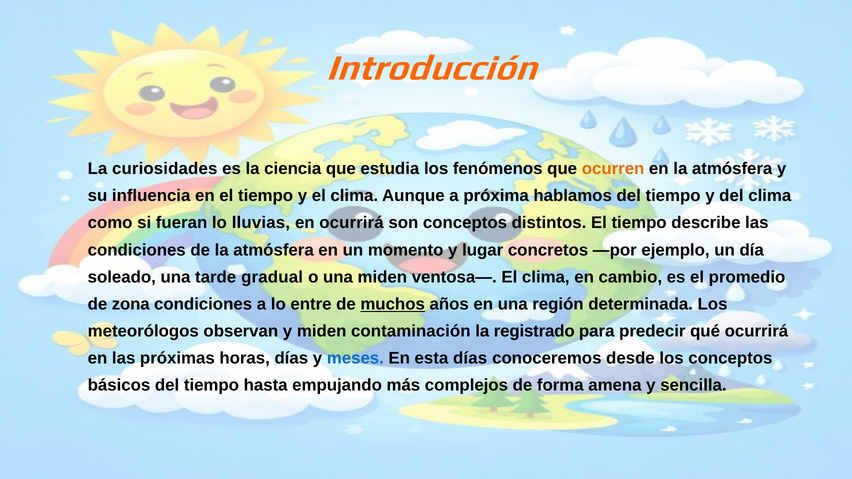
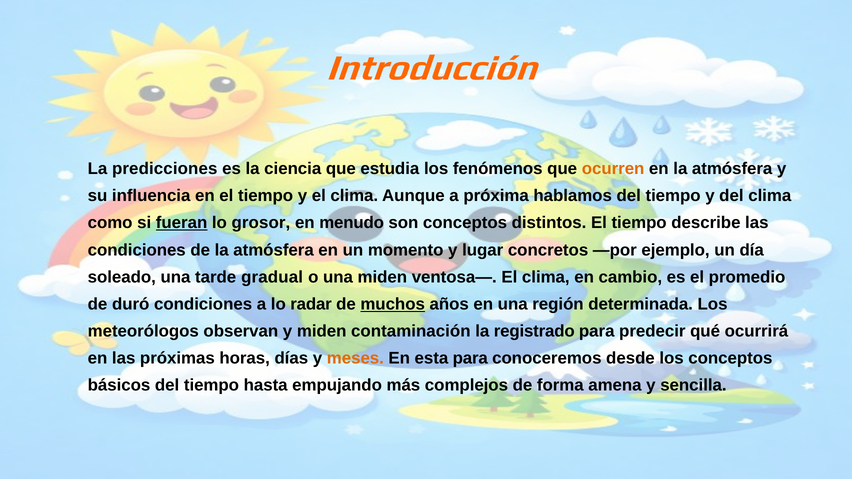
curiosidades: curiosidades -> predicciones (165, 169)
fueran underline: none -> present (182, 223)
lluvias: lluvias -> grosor (261, 223)
en ocurrirá: ocurrirá -> menudo (352, 223)
zona: zona -> duró (131, 304)
entre: entre -> radar (311, 304)
meses colour: blue -> orange (355, 359)
esta días: días -> para (470, 359)
